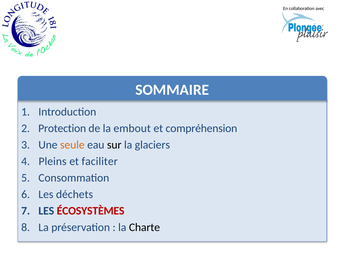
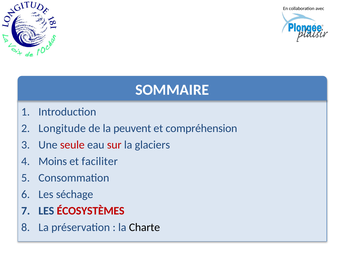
Protection: Protection -> Longitude (62, 128)
embout: embout -> peuvent (132, 128)
seule colour: orange -> red (72, 145)
sur colour: black -> red (114, 145)
Pleins: Pleins -> Moins (53, 161)
déchets: déchets -> séchage (75, 194)
